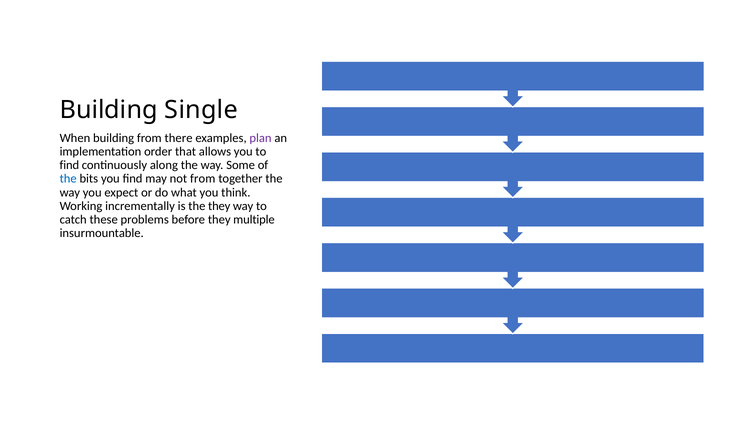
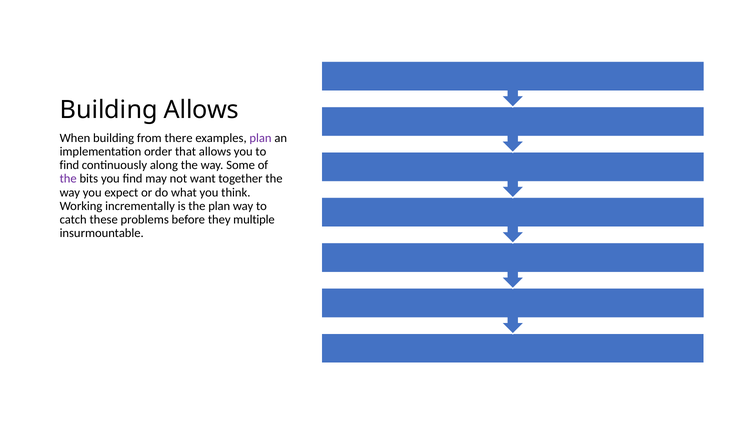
Building Single: Single -> Allows (201, 110)
the colour: blue -> purple (68, 179)
not from: from -> want (203, 179)
the they: they -> plan (219, 206)
